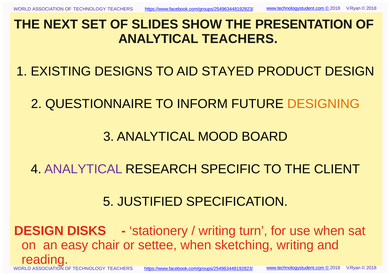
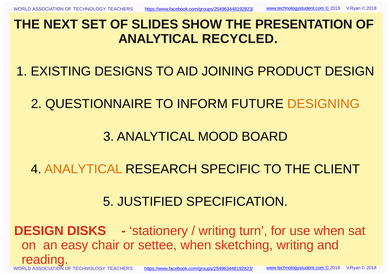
ANALYTICAL TEACHERS: TEACHERS -> RECYCLED (240, 39)
STAYED: STAYED -> JOINING (228, 71)
ANALYTICAL colour: purple -> orange (83, 169)
